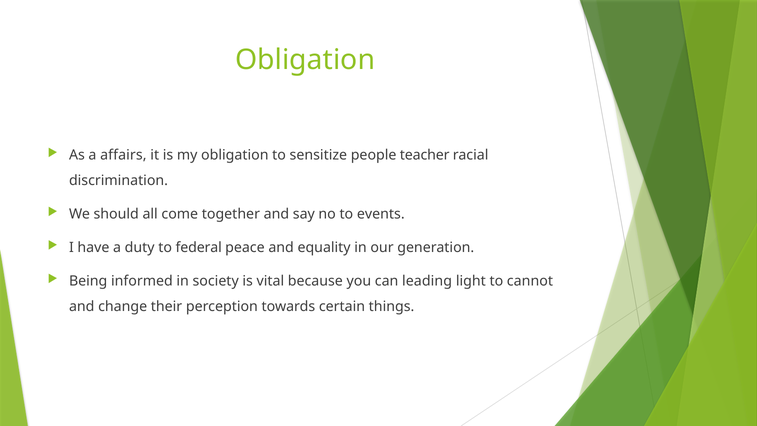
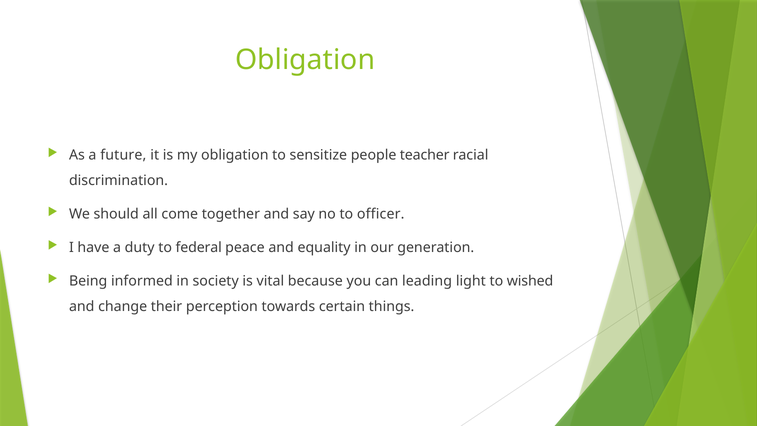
affairs: affairs -> future (123, 155)
events: events -> officer (381, 214)
cannot: cannot -> wished (530, 281)
